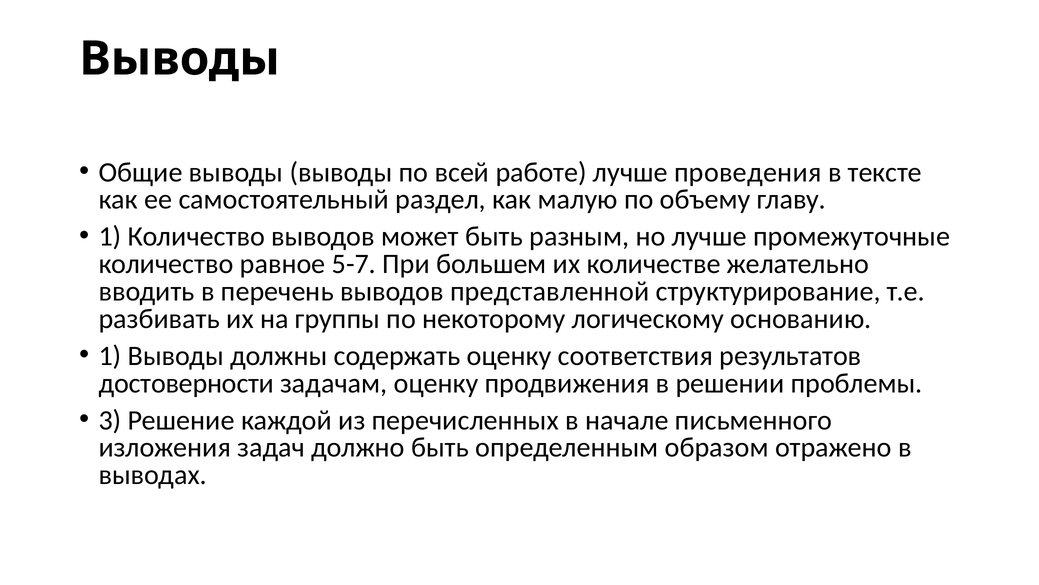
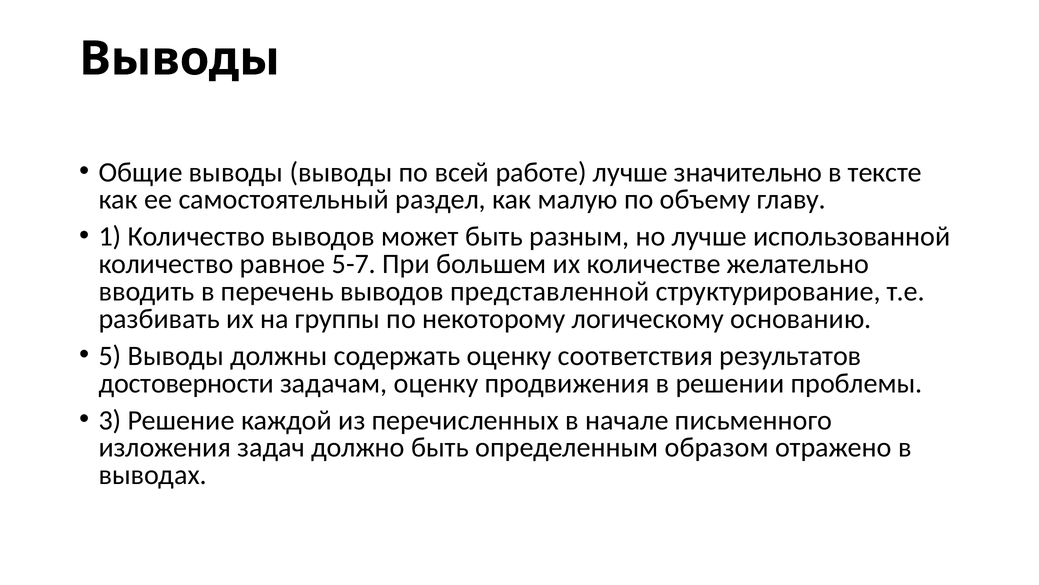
проведения: проведения -> значительно (748, 172)
промежуточные: промежуточные -> использованной (852, 236)
1: 1 -> 5 (110, 356)
